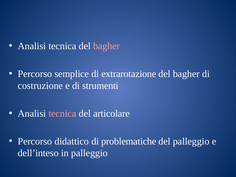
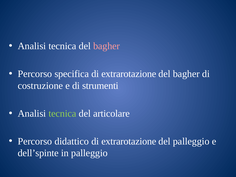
semplice: semplice -> specifica (72, 74)
tecnica colour: pink -> light green (62, 113)
didattico di problematiche: problematiche -> extrarotazione (129, 141)
dell’inteso: dell’inteso -> dell’spinte (38, 153)
